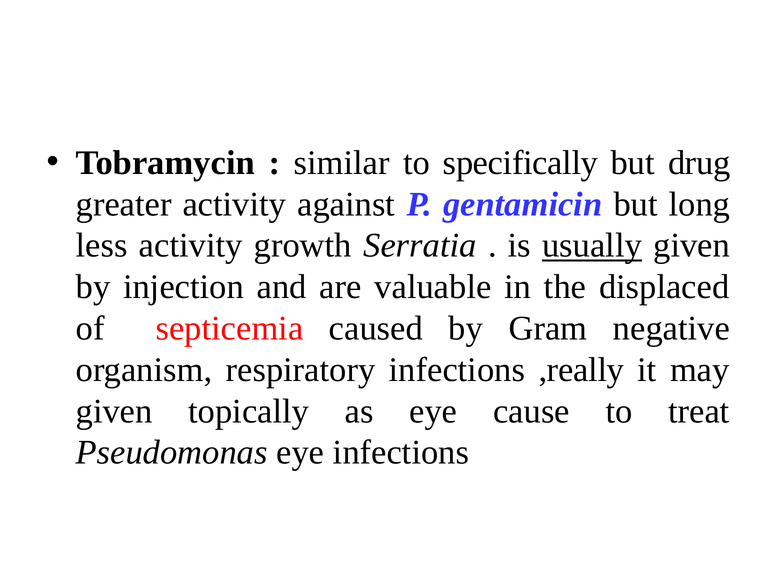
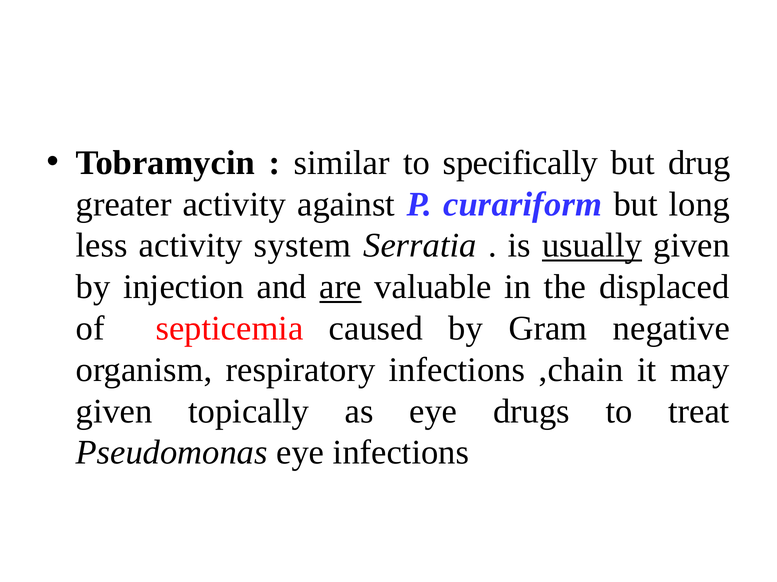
gentamicin: gentamicin -> curariform (523, 204)
growth: growth -> system (302, 246)
are underline: none -> present (341, 287)
,really: ,really -> ,chain (581, 370)
cause: cause -> drugs (531, 412)
